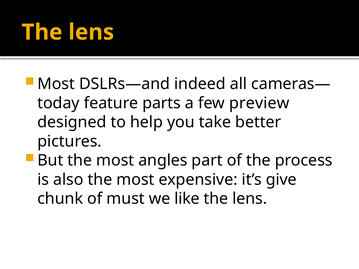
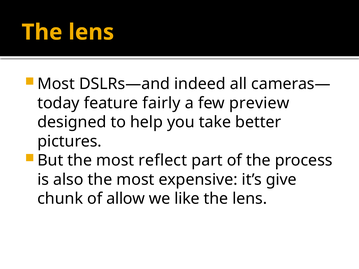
parts: parts -> fairly (161, 103)
angles: angles -> reflect (163, 161)
must: must -> allow (126, 199)
